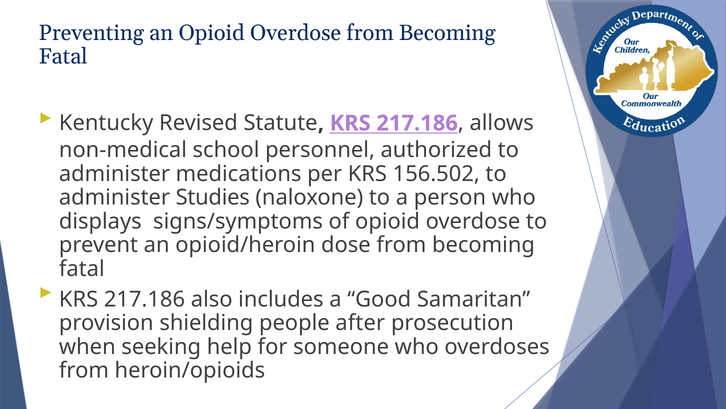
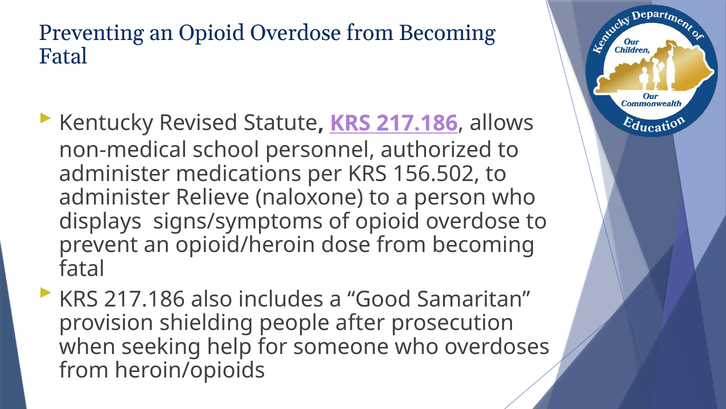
Studies: Studies -> Relieve (213, 197)
